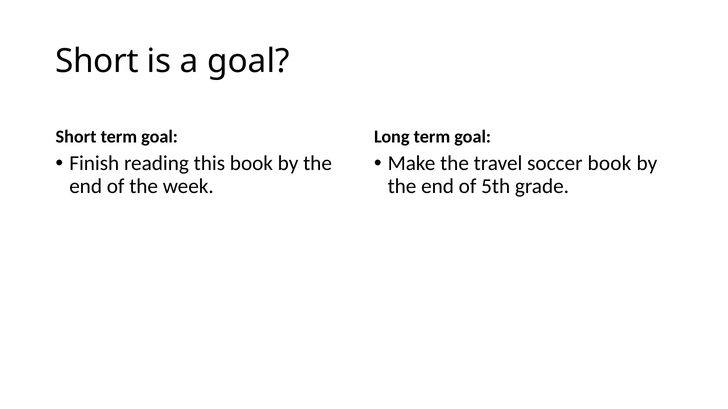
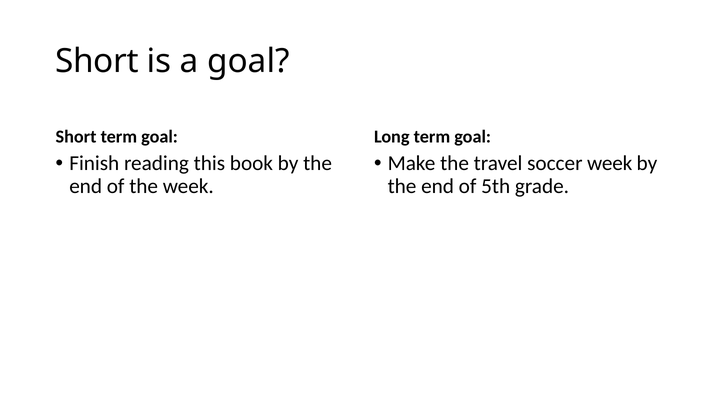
soccer book: book -> week (610, 164)
